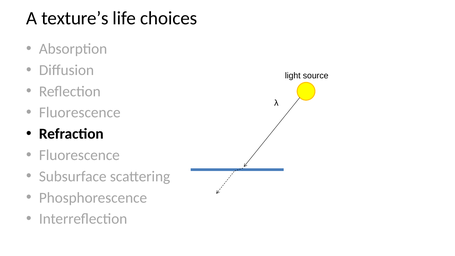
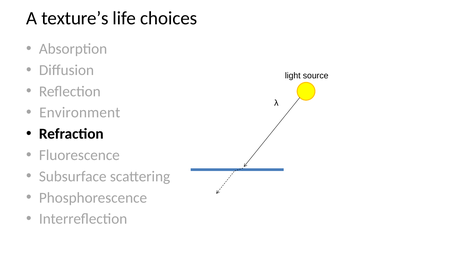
Fluorescence: Fluorescence -> Environment (80, 113)
